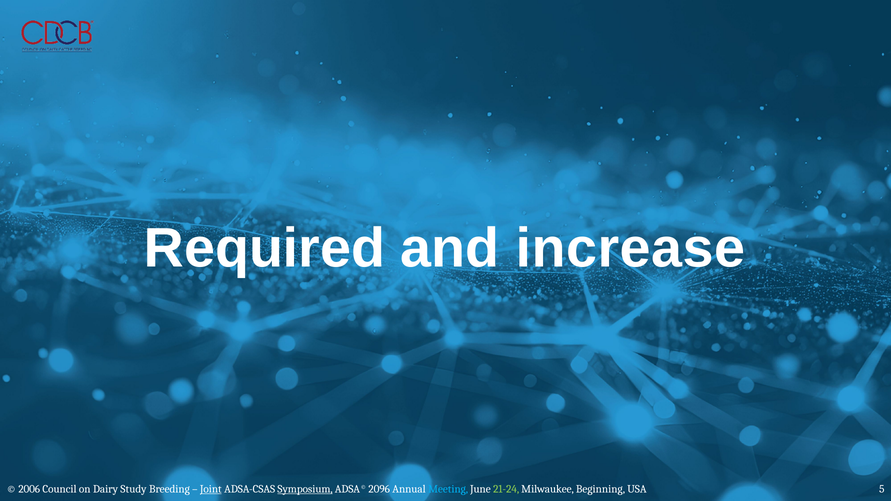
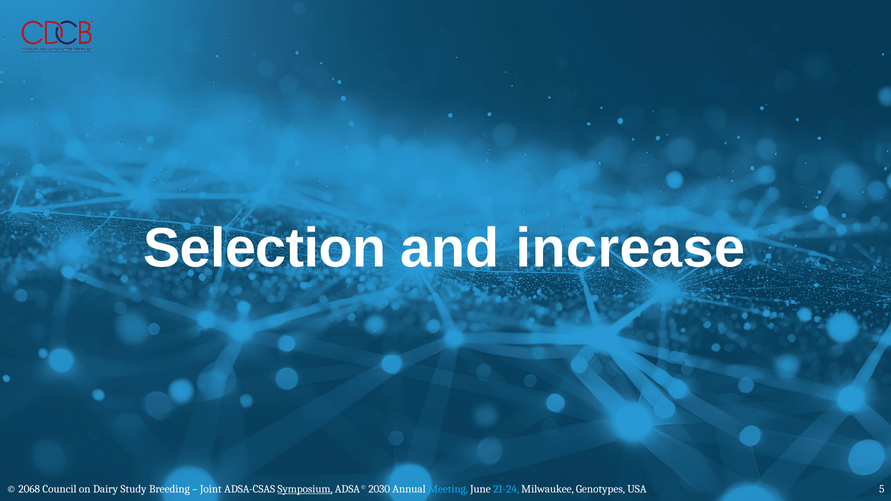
Required: Required -> Selection (265, 248)
2006: 2006 -> 2068 (29, 489)
Joint underline: present -> none (211, 489)
2096: 2096 -> 2030 (379, 489)
21-24 colour: light green -> light blue (506, 489)
Beginning: Beginning -> Genotypes (600, 489)
